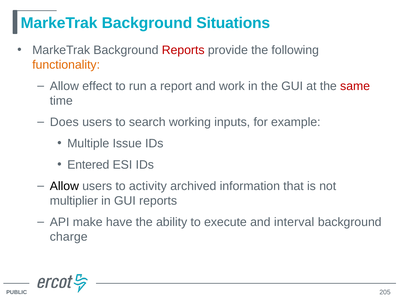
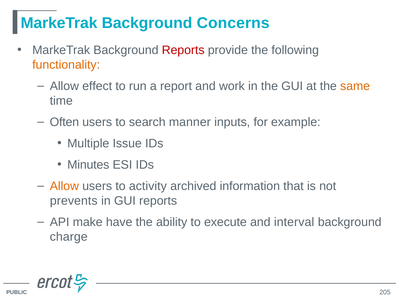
Situations: Situations -> Concerns (233, 23)
same colour: red -> orange (355, 86)
Does: Does -> Often (64, 122)
working: working -> manner (190, 122)
Entered: Entered -> Minutes (88, 165)
Allow colour: black -> orange (64, 186)
multiplier: multiplier -> prevents (74, 201)
